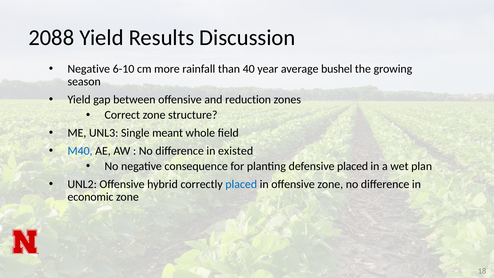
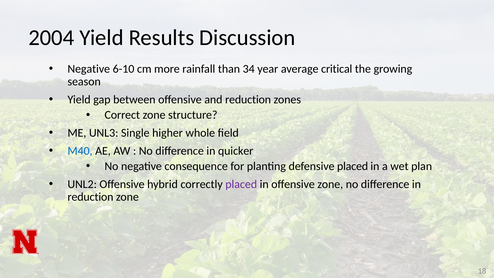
2088: 2088 -> 2004 (51, 38)
40: 40 -> 34 (249, 69)
bushel: bushel -> critical (337, 69)
meant: meant -> higher (168, 133)
existed: existed -> quicker (236, 151)
placed colour: blue -> purple (241, 184)
economic: economic -> reduction (90, 197)
